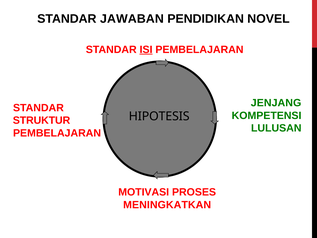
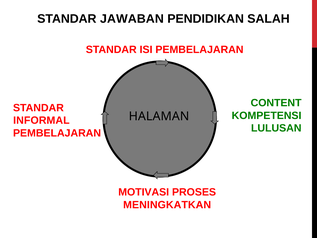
NOVEL: NOVEL -> SALAH (268, 19)
ISI underline: present -> none (146, 50)
JENJANG: JENJANG -> CONTENT (276, 103)
HIPOTESIS: HIPOTESIS -> HALAMAN (159, 116)
STRUKTUR: STRUKTUR -> INFORMAL (41, 120)
